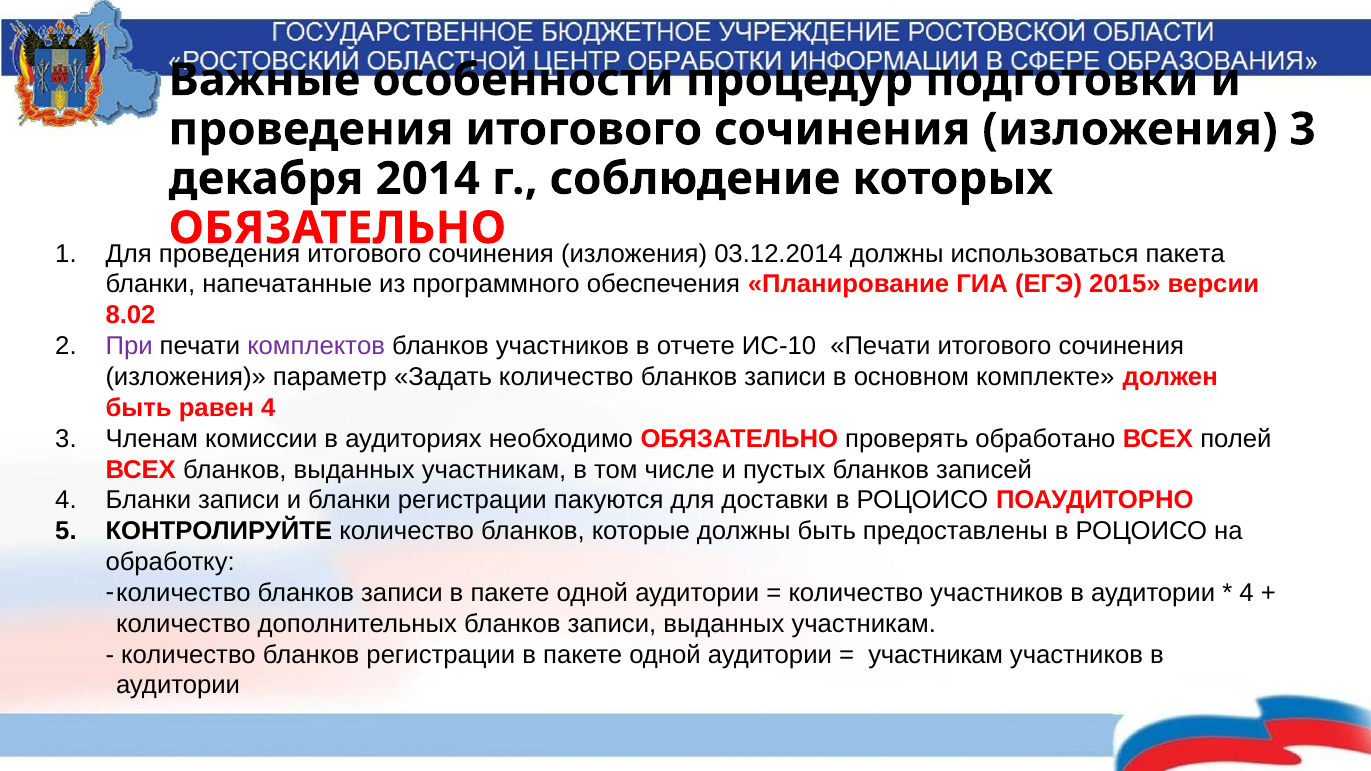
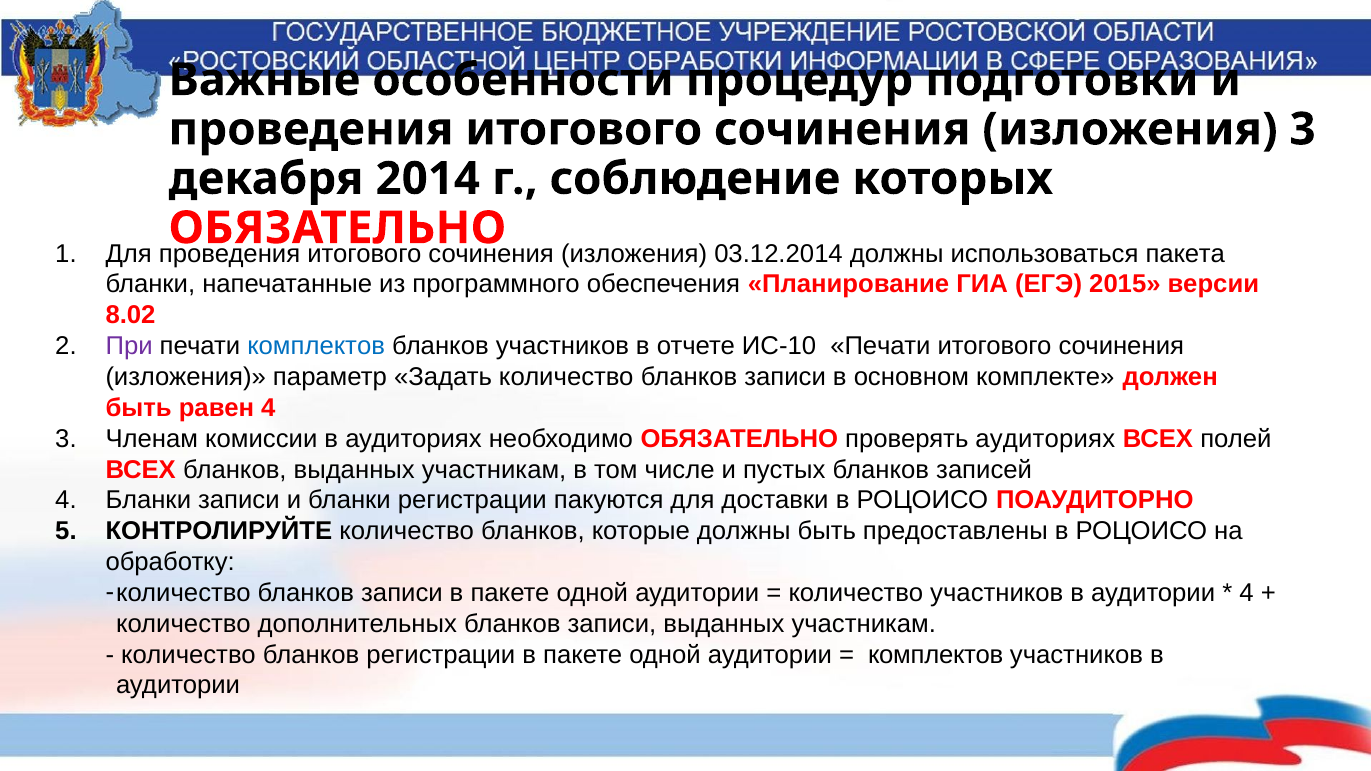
комплектов colour: purple -> blue (316, 346)
проверять обработано: обработано -> аудиториях (1045, 439)
участникам: участникам -> комплектов (936, 655)
